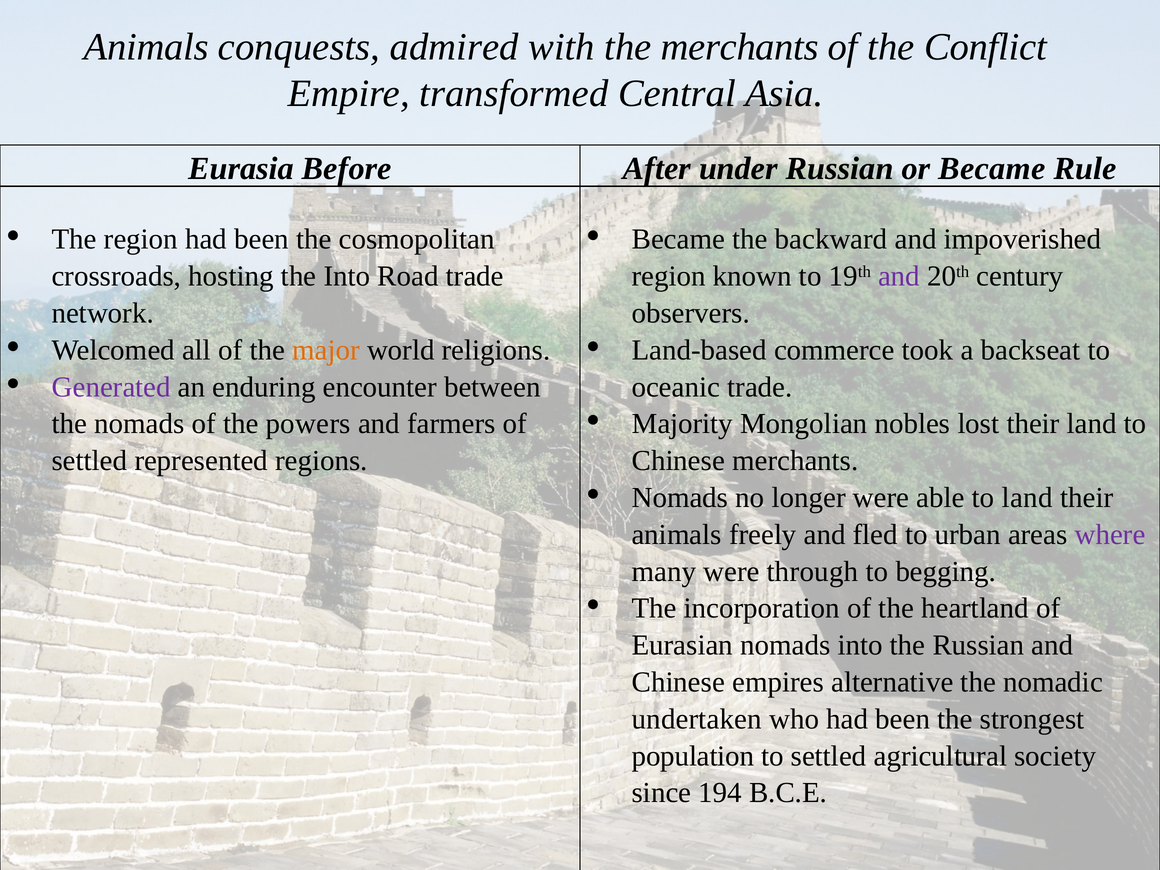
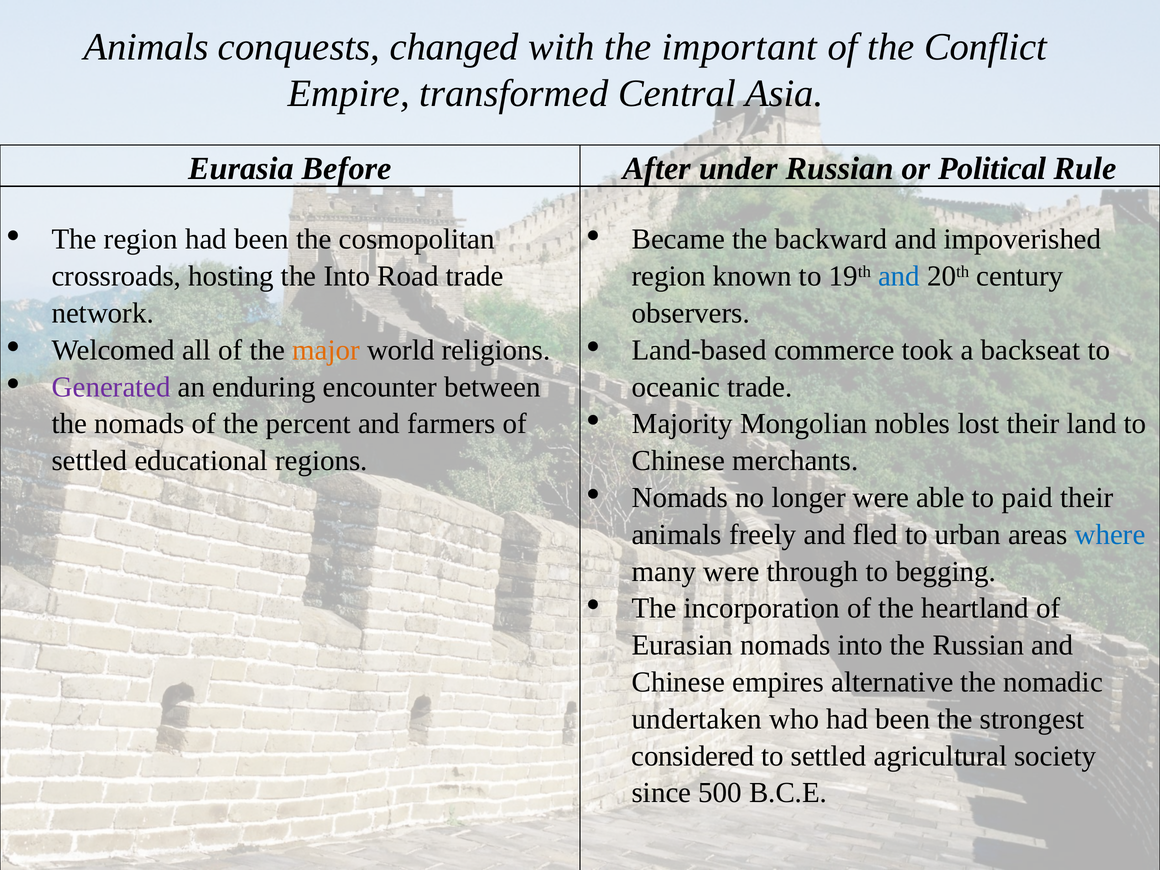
admired: admired -> changed (454, 47)
the merchants: merchants -> important (739, 47)
or Became: Became -> Political (992, 169)
and colour: purple -> blue (899, 276)
powers: powers -> percent (308, 424)
represented: represented -> educational (201, 461)
to land: land -> paid (1027, 498)
where colour: purple -> blue (1110, 535)
population: population -> considered (693, 756)
194: 194 -> 500 (720, 793)
